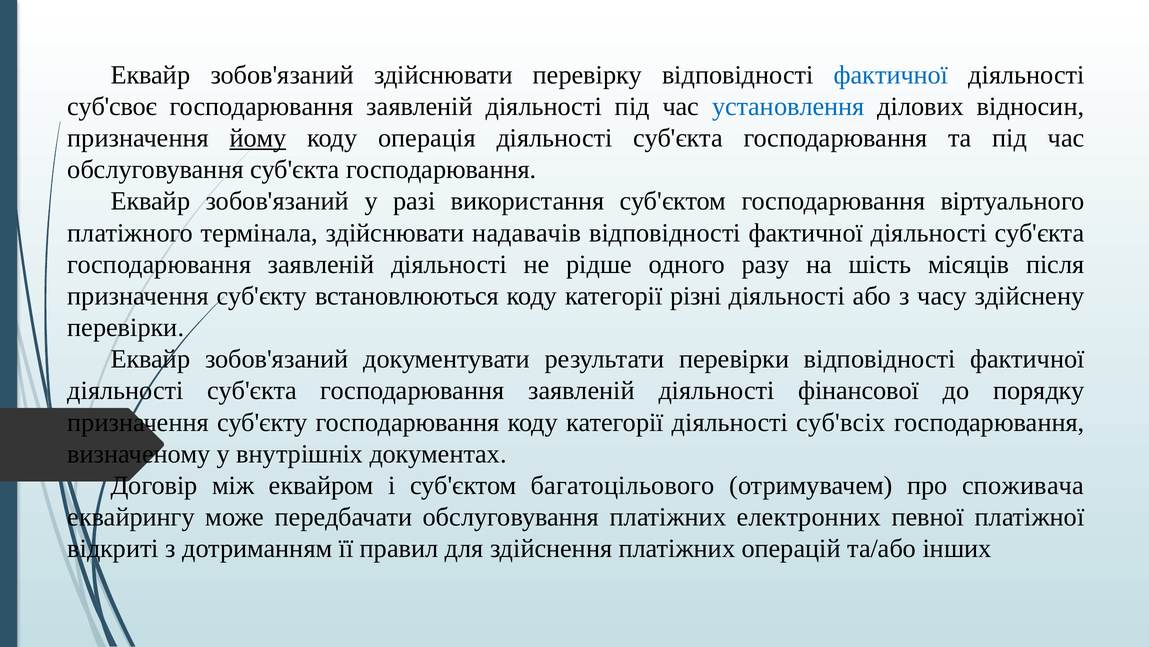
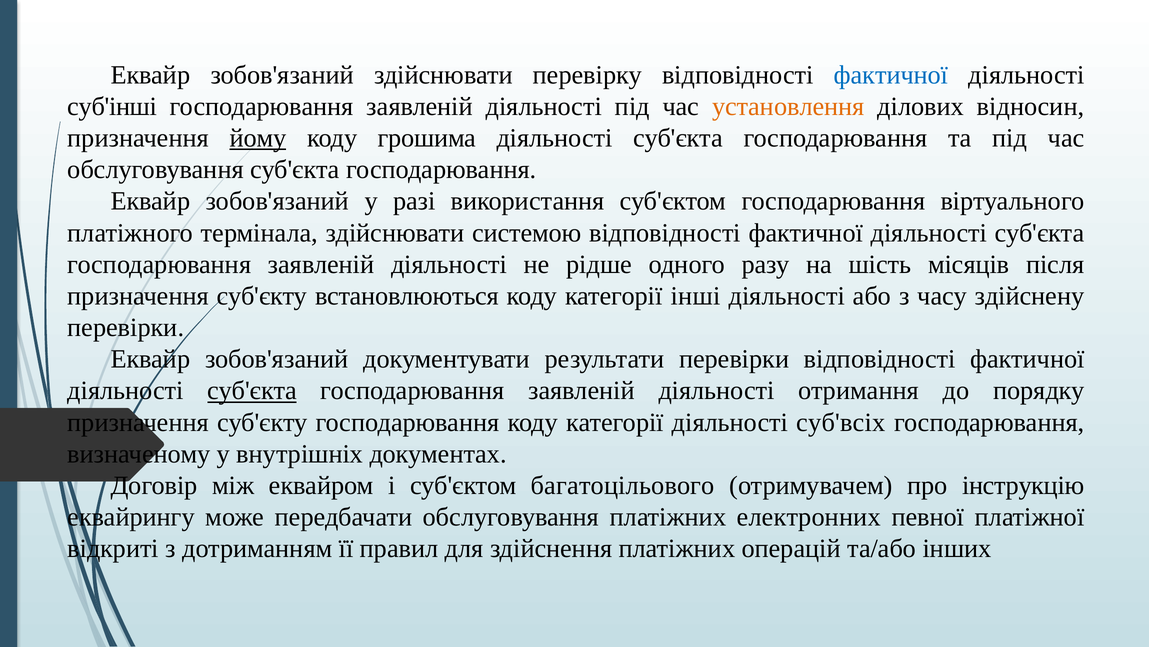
суб'своє: суб'своє -> суб'інші (112, 106)
установлення colour: blue -> orange (788, 106)
операція: операція -> грошима (427, 138)
надавачів: надавачів -> системою (527, 233)
різні: різні -> інші (695, 296)
суб'єкта underline: none -> present (252, 390)
фінансової: фінансової -> отримання (859, 390)
споживача: споживача -> інструкцію (1023, 485)
